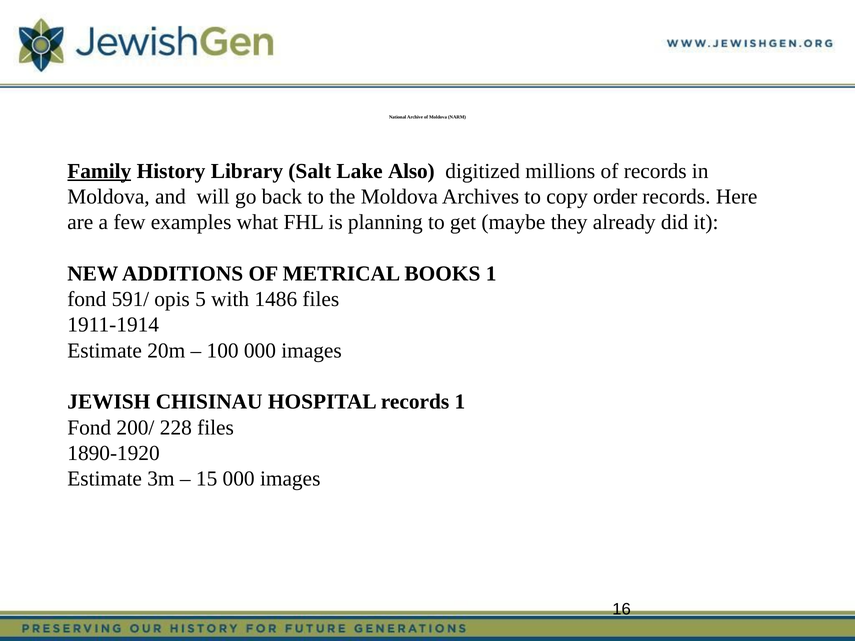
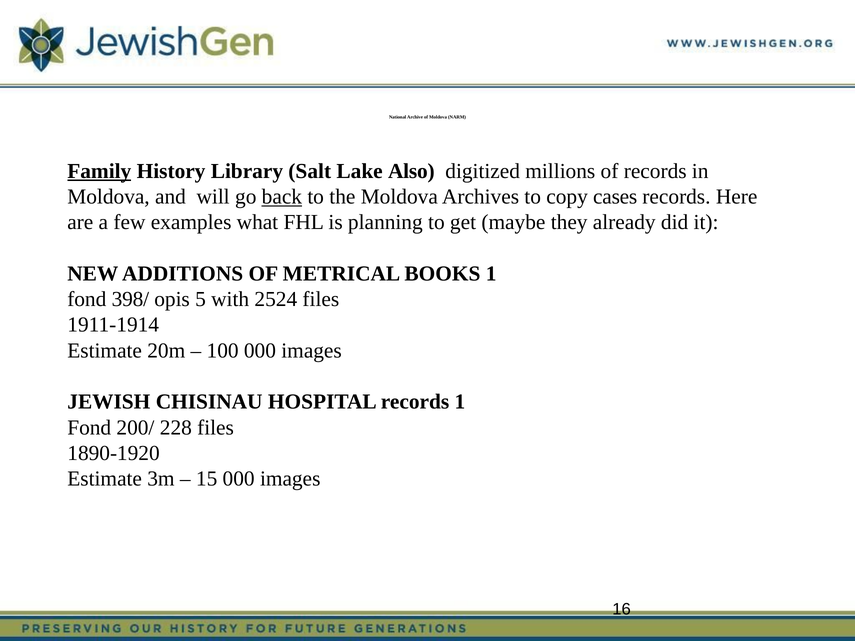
back underline: none -> present (282, 197)
order: order -> cases (615, 197)
591/: 591/ -> 398/ (130, 299)
1486: 1486 -> 2524 (276, 299)
